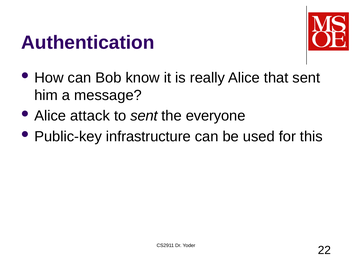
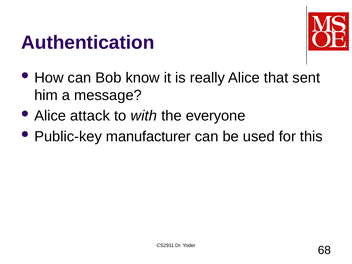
to sent: sent -> with (144, 116)
infrastructure: infrastructure -> manufacturer (148, 136)
22: 22 -> 68 (324, 250)
